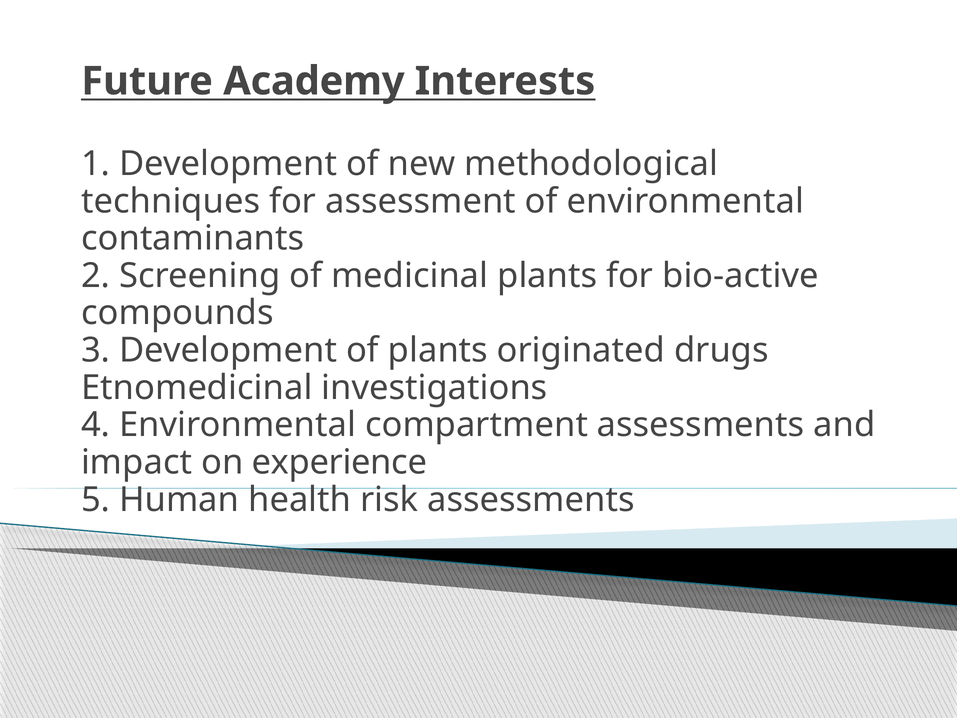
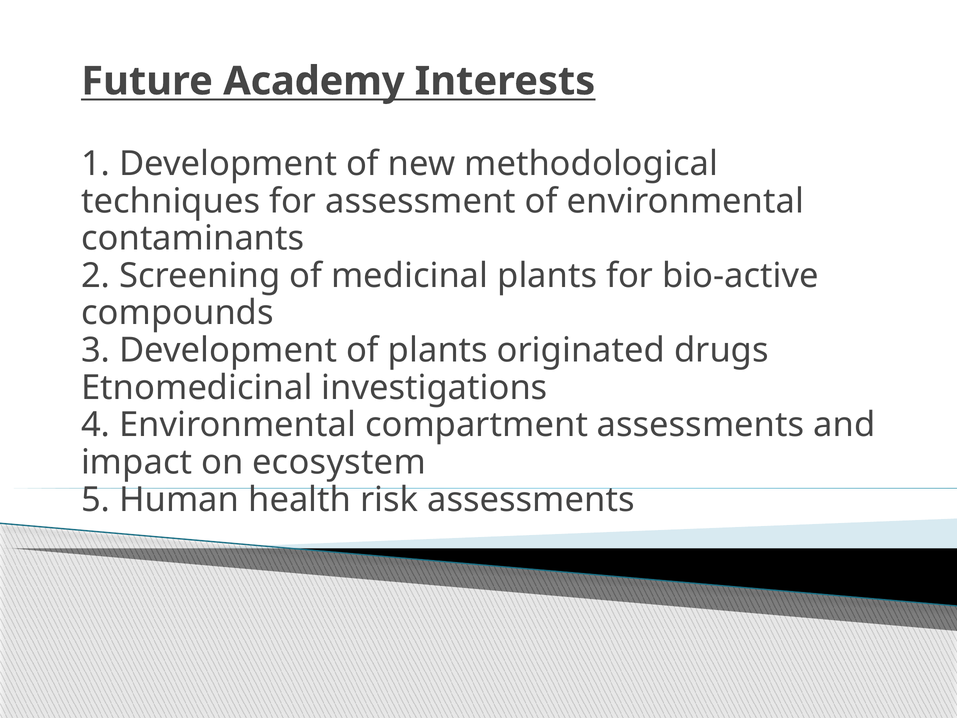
experience: experience -> ecosystem (339, 462)
